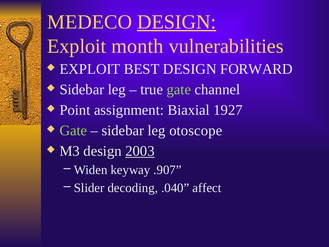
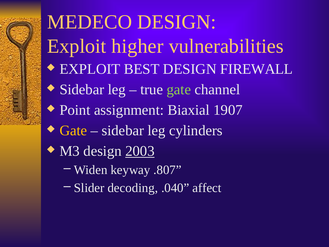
DESIGN underline: present -> none (177, 22)
month: month -> higher (137, 46)
FORWARD: FORWARD -> FIREWALL (256, 69)
1927: 1927 -> 1907 (228, 110)
Gate colour: light green -> yellow (73, 130)
otoscope: otoscope -> cylinders (196, 130)
.907: .907 -> .807 (167, 170)
